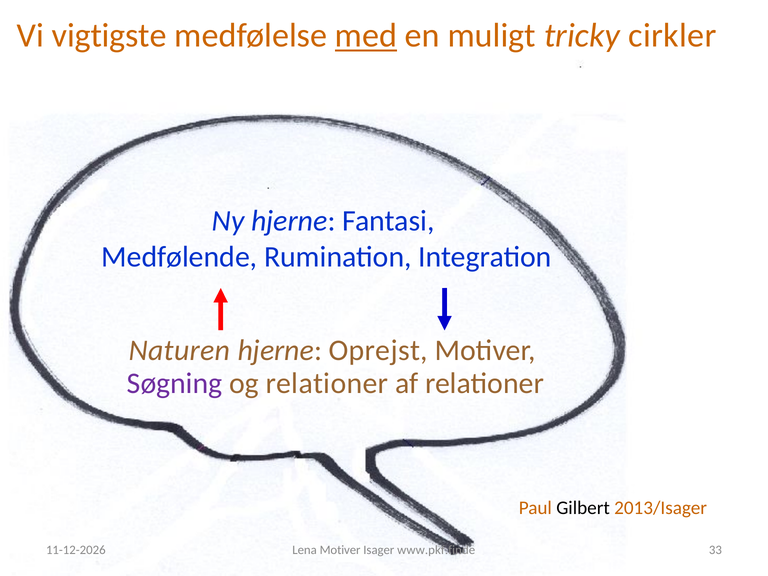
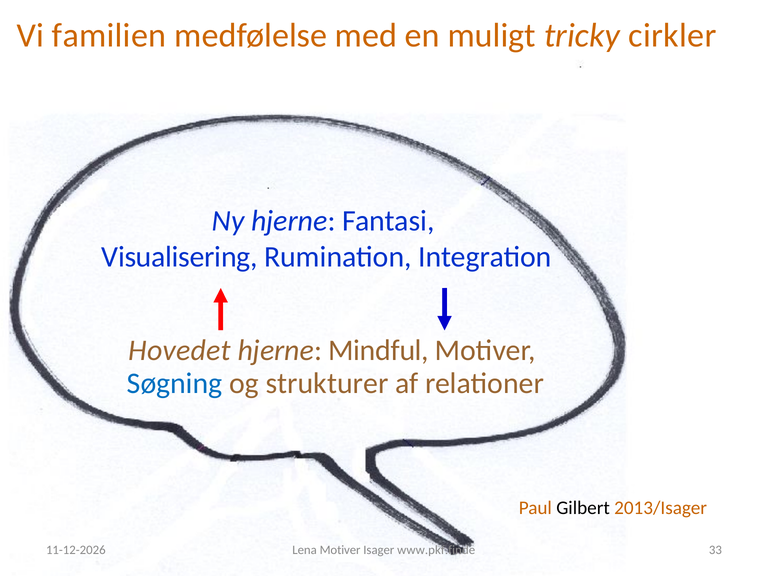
vigtigste: vigtigste -> familien (109, 36)
med underline: present -> none (366, 36)
Medfølende: Medfølende -> Visualisering (179, 257)
Naturen: Naturen -> Hovedet (180, 351)
Oprejst: Oprejst -> Mindful (379, 351)
Søgning colour: purple -> blue (175, 383)
og relationer: relationer -> strukturer (327, 383)
